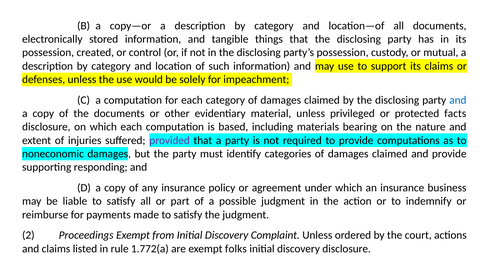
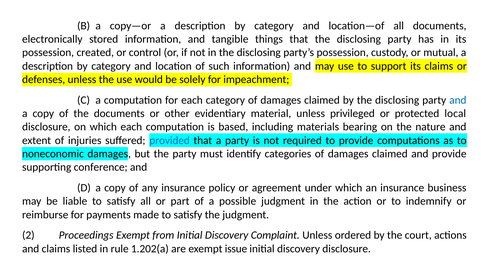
facts: facts -> local (455, 113)
provided colour: purple -> blue (170, 140)
responding: responding -> conference (101, 167)
1.772(a: 1.772(a -> 1.202(a (150, 249)
folks: folks -> issue (236, 249)
